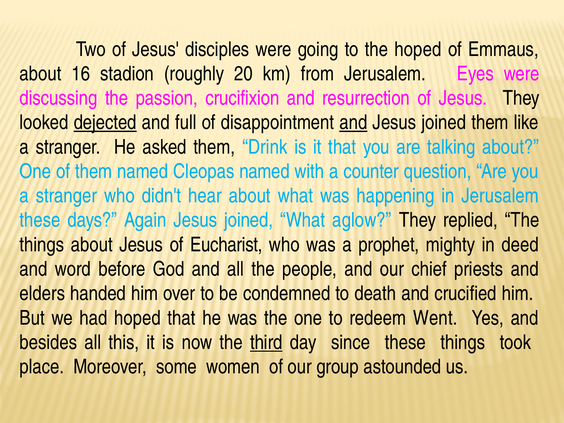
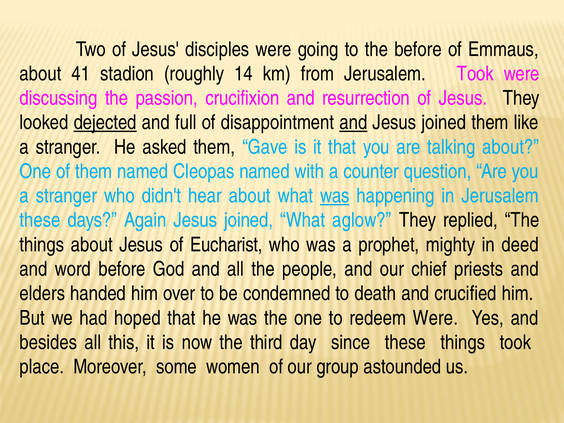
the hoped: hoped -> before (418, 49)
16: 16 -> 41 (81, 74)
20: 20 -> 14 (244, 74)
Jerusalem Eyes: Eyes -> Took (475, 74)
Drink: Drink -> Gave (265, 147)
was underline: none -> present (335, 196)
redeem Went: Went -> Were (435, 318)
third underline: present -> none (266, 342)
